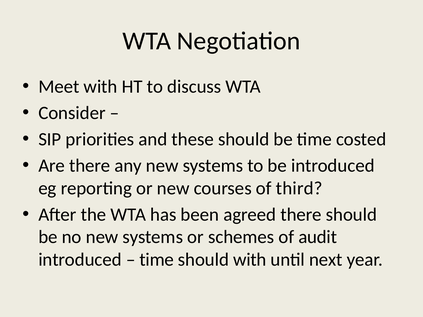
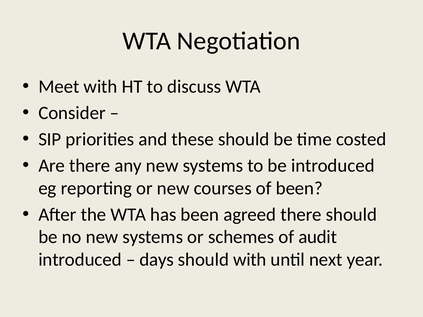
of third: third -> been (299, 188)
time: time -> days (157, 260)
